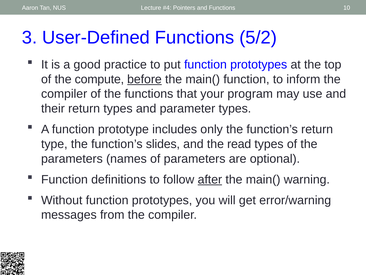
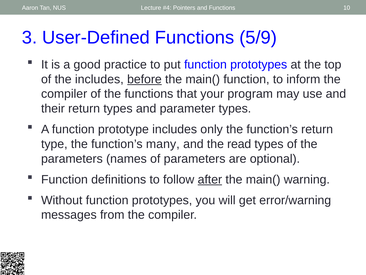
5/2: 5/2 -> 5/9 (258, 38)
the compute: compute -> includes (99, 79)
slides: slides -> many (163, 144)
